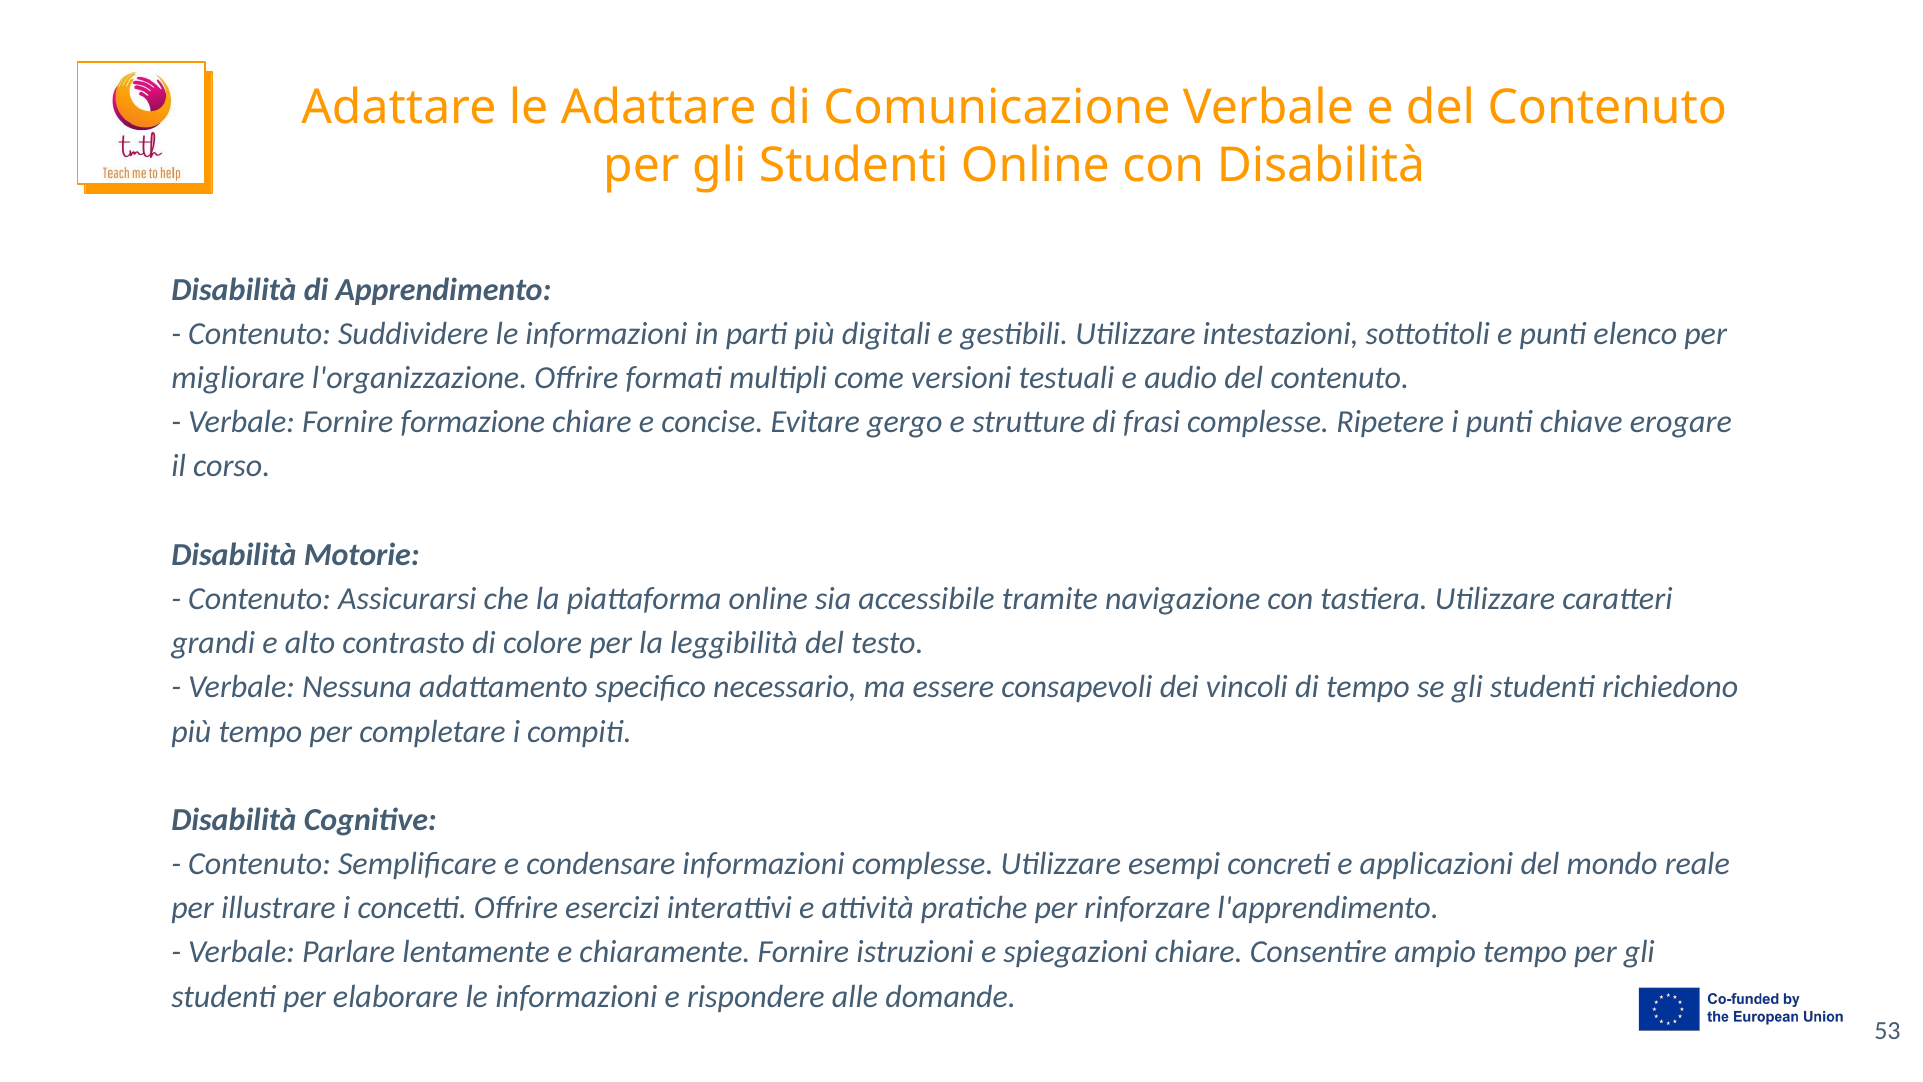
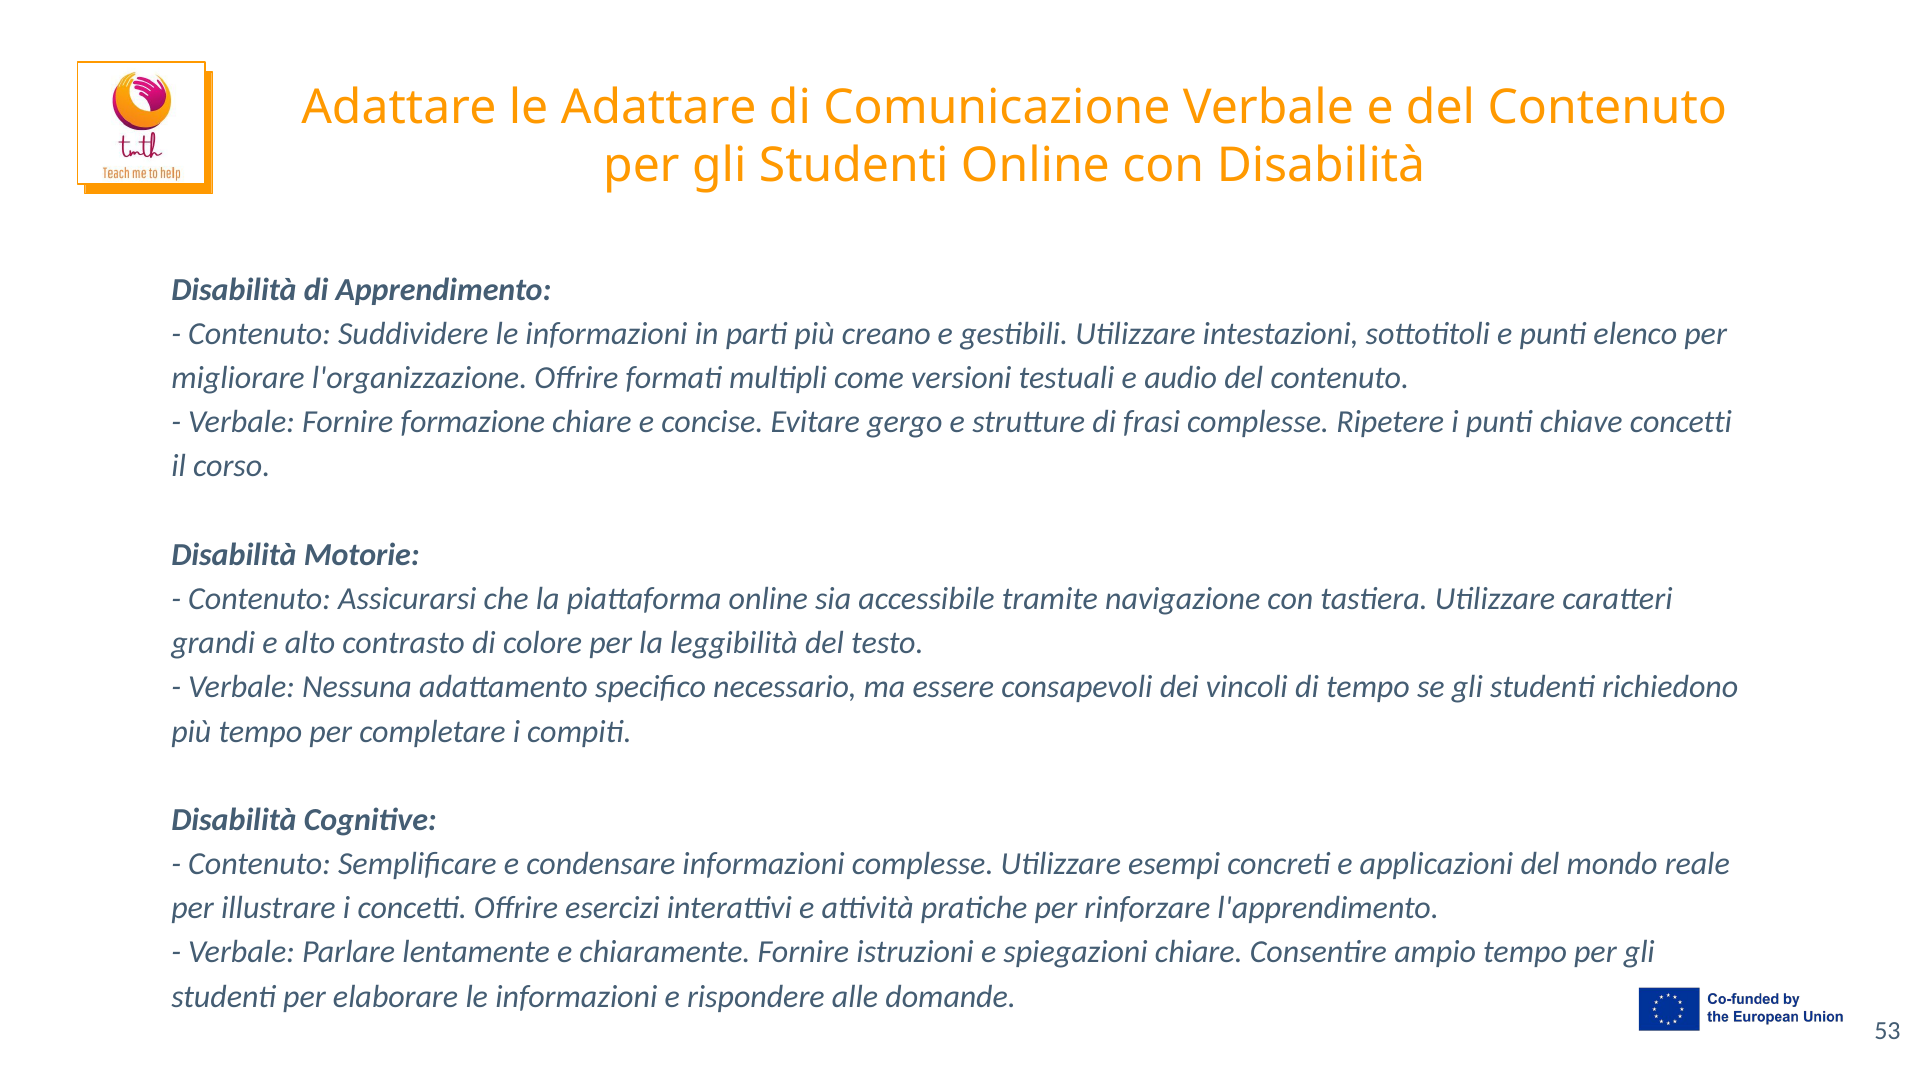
digitali: digitali -> creano (886, 334)
chiave erogare: erogare -> concetti (1681, 422)
